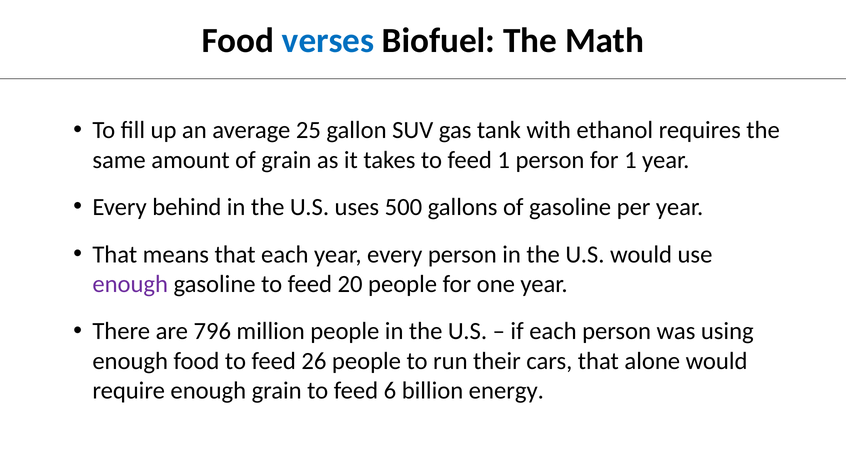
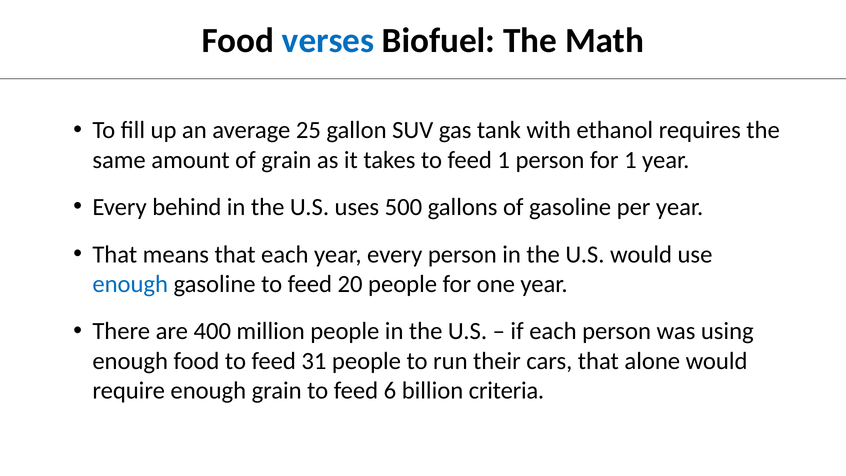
enough colour: purple -> blue (130, 284)
796: 796 -> 400 (212, 331)
26: 26 -> 31 (314, 361)
energy: energy -> criteria (506, 390)
